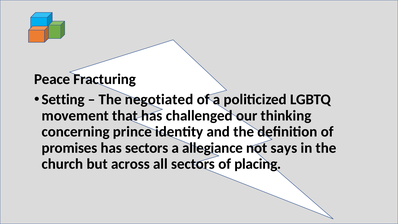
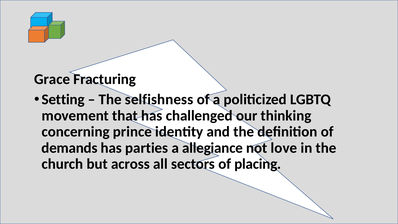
Peace: Peace -> Grace (52, 79)
negotiated: negotiated -> selfishness (159, 99)
promises: promises -> demands (69, 148)
has sectors: sectors -> parties (147, 148)
says: says -> love (284, 148)
